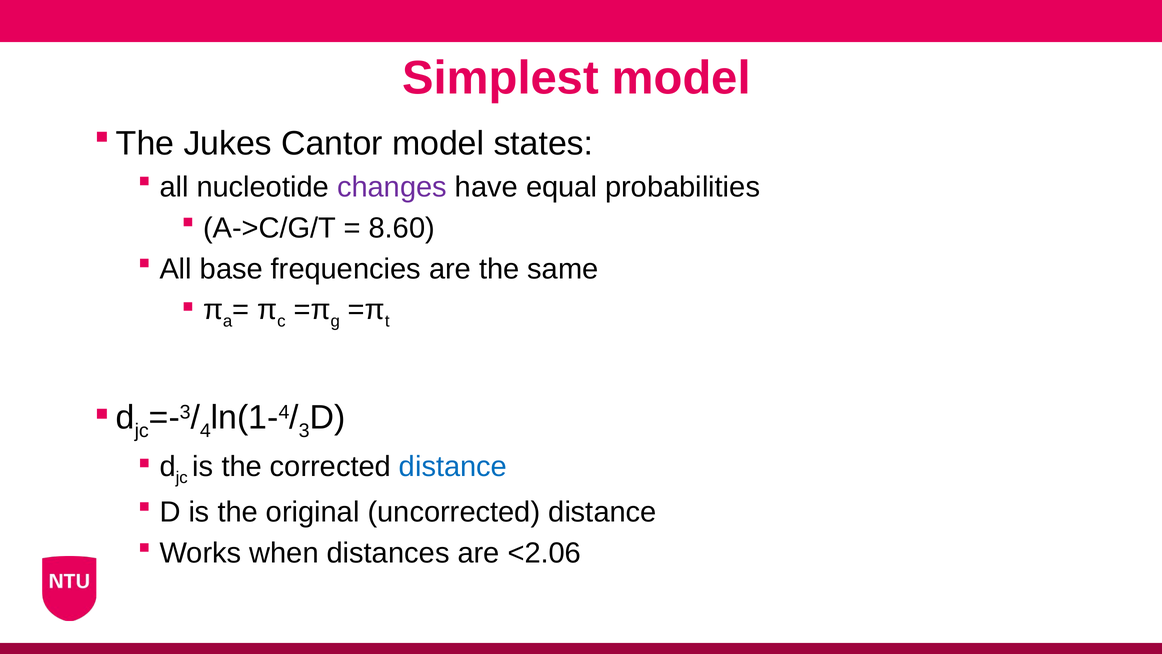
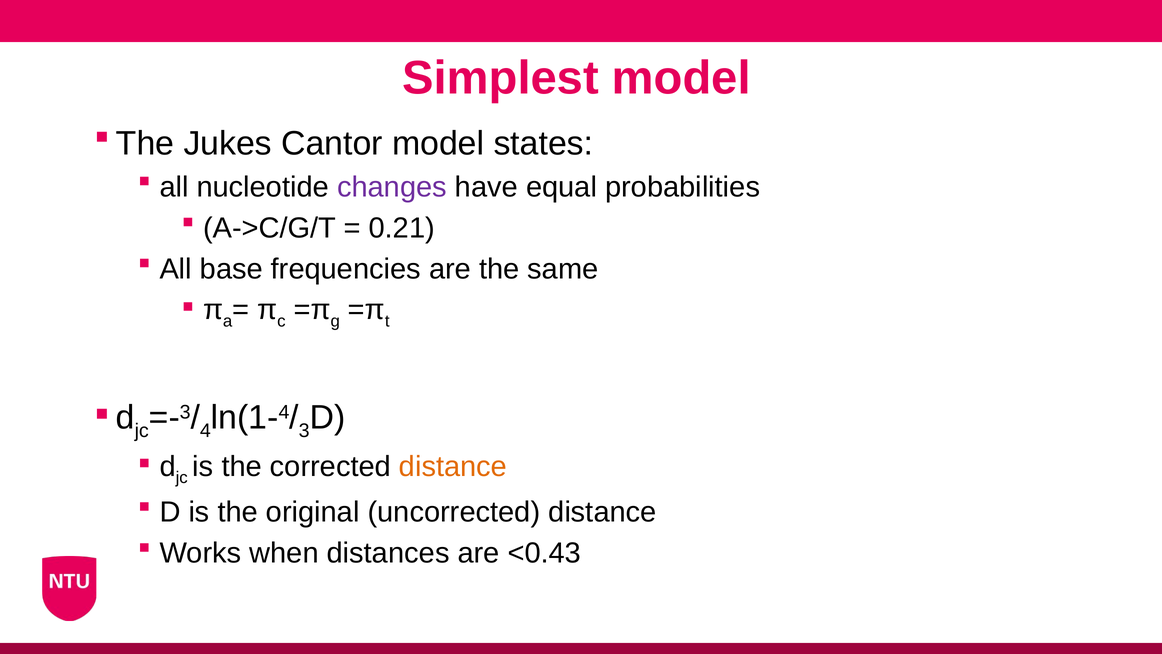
8.60: 8.60 -> 0.21 (402, 228)
distance colour: blue -> orange (453, 466)
<2.06: <2.06 -> <0.43 (544, 553)
